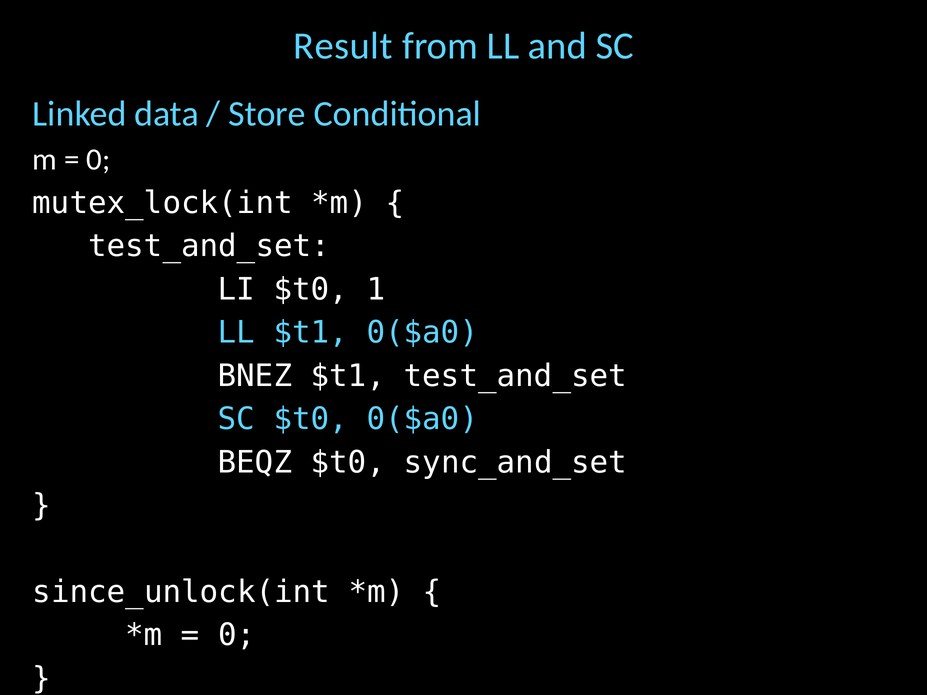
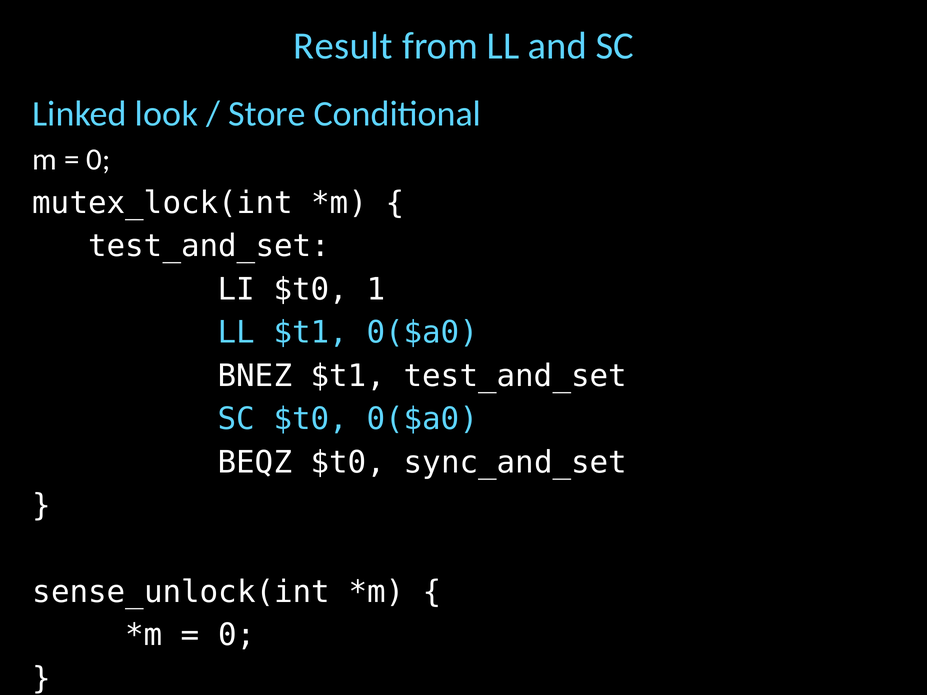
data: data -> look (166, 114)
since_unlock(int: since_unlock(int -> sense_unlock(int (181, 592)
